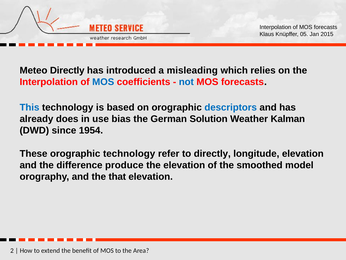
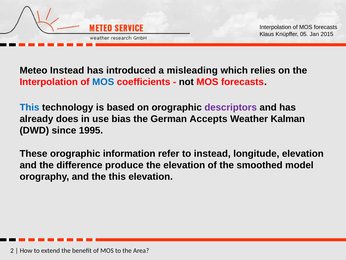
Meteo Directly: Directly -> Instead (67, 70)
not colour: blue -> black (186, 82)
descriptors colour: blue -> purple (231, 107)
Solution: Solution -> Accepts (209, 119)
1954: 1954 -> 1995 (91, 130)
orographic technology: technology -> information (129, 153)
to directly: directly -> instead (212, 153)
the that: that -> this (117, 176)
